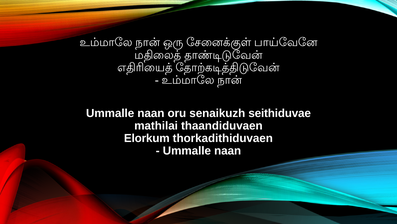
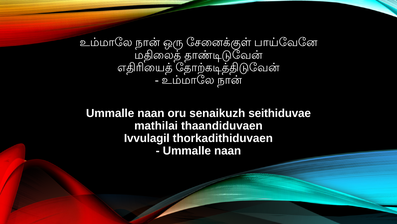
Elorkum: Elorkum -> Ivvulagil (147, 138)
